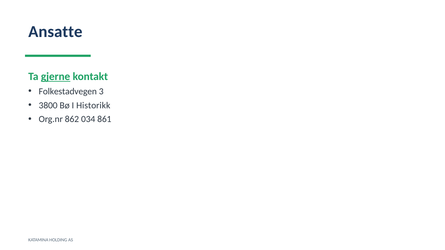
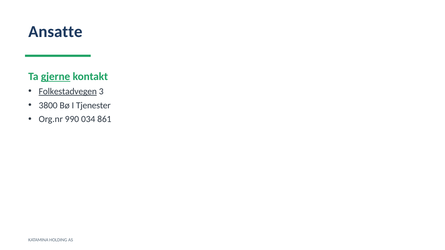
Folkestadvegen underline: none -> present (68, 92)
Historikk: Historikk -> Tjenester (93, 105)
862: 862 -> 990 (72, 119)
